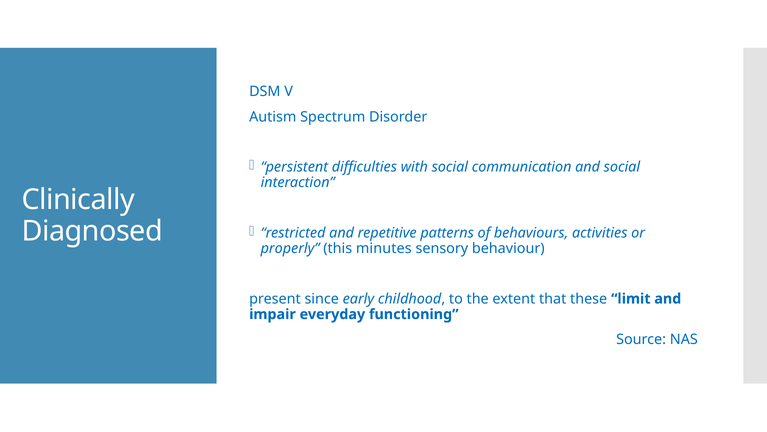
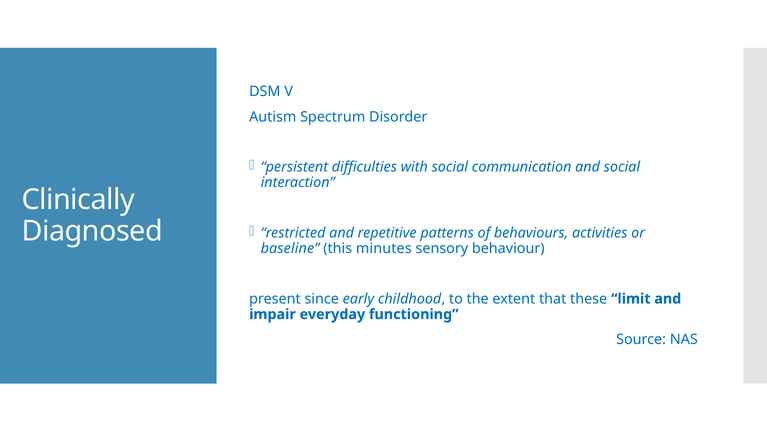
properly: properly -> baseline (290, 248)
